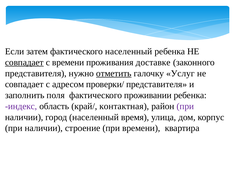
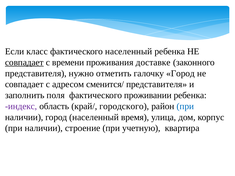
затем: затем -> класс (37, 51)
отметить underline: present -> none (114, 73)
галочку Услуг: Услуг -> Город (180, 73)
проверки/: проверки/ -> сменится/ (105, 84)
контактная: контактная -> городского (124, 106)
при colour: purple -> blue (185, 106)
при времени: времени -> учетную (141, 128)
